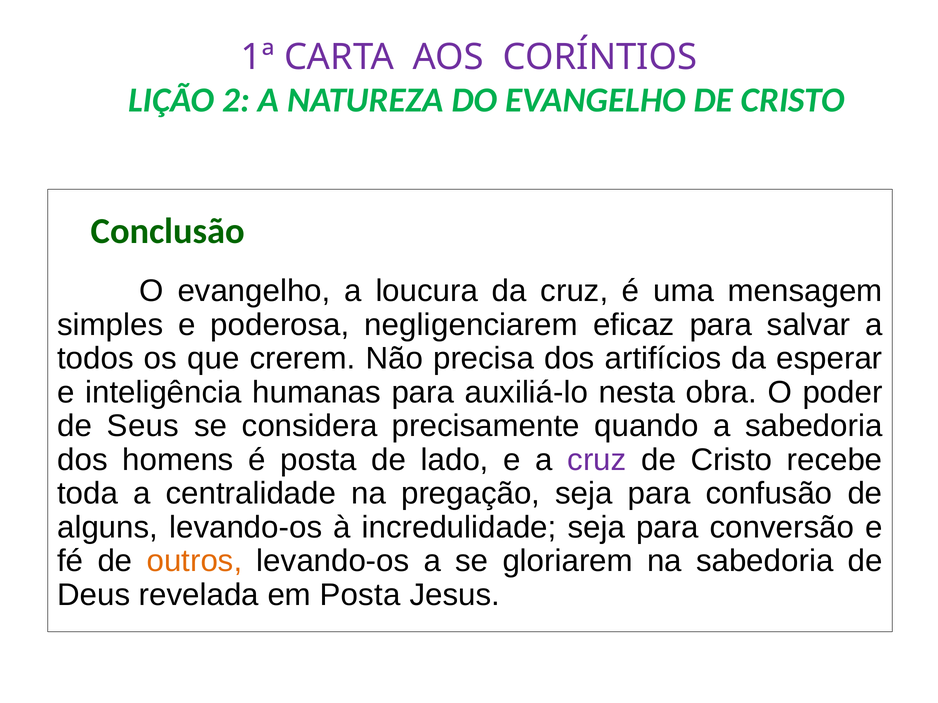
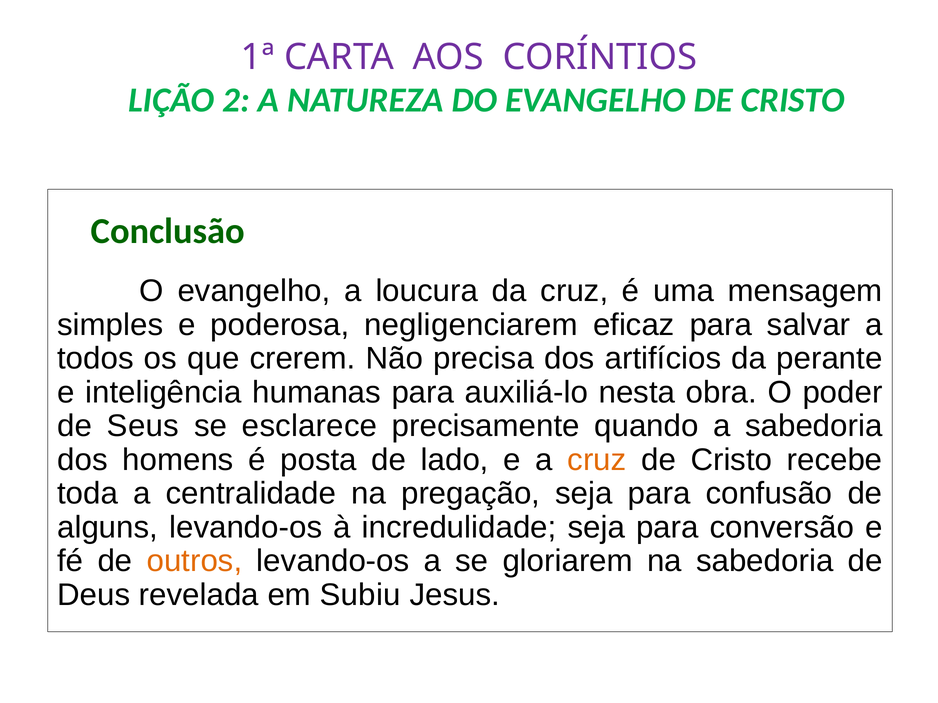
esperar: esperar -> perante (829, 359)
considera: considera -> esclarece (310, 426)
cruz colour: purple -> orange (597, 460)
em Posta: Posta -> Subiu (360, 595)
